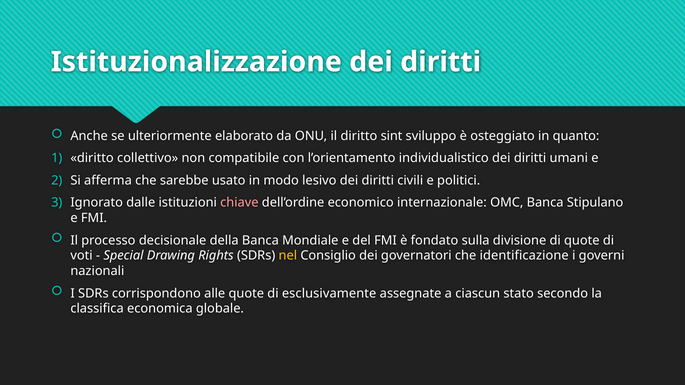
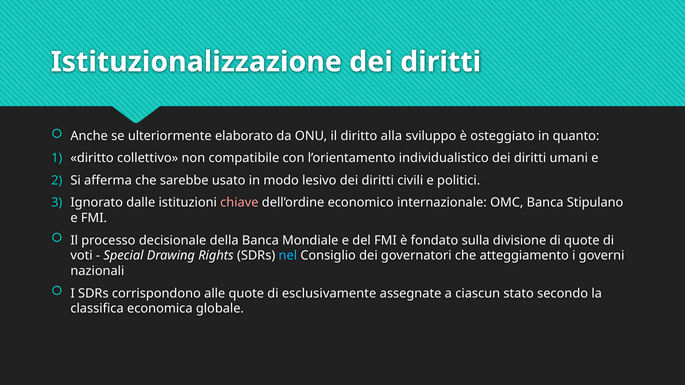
sint: sint -> alla (391, 136)
nel colour: yellow -> light blue (288, 256)
identificazione: identificazione -> atteggiamento (524, 256)
